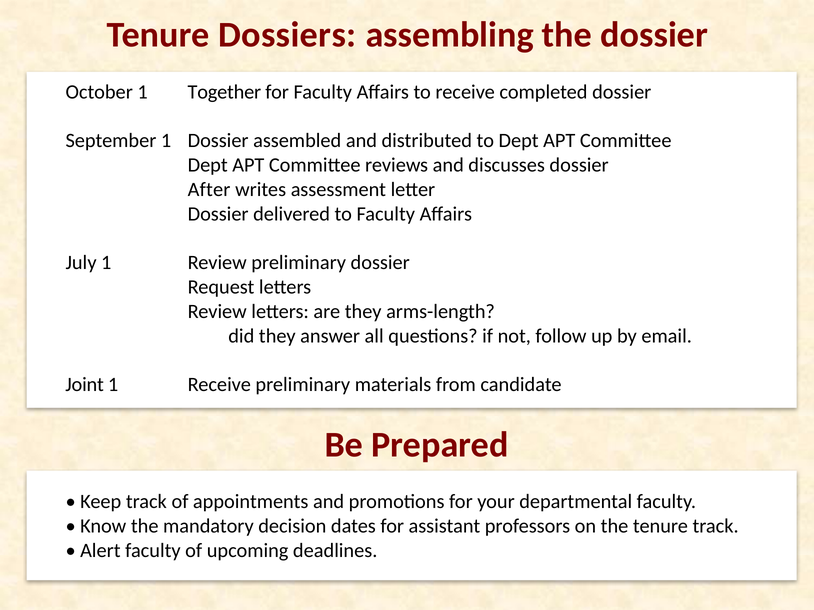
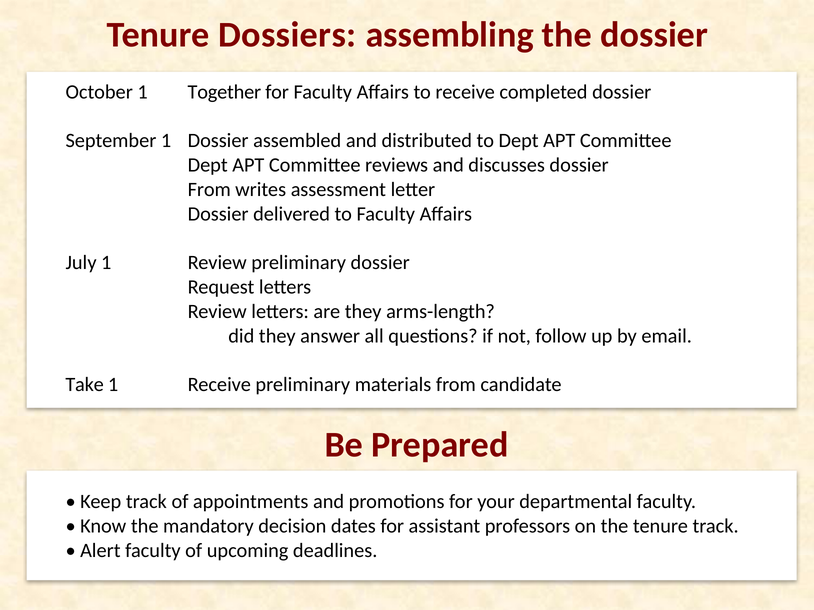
After: After -> From (209, 190)
Joint: Joint -> Take (85, 385)
